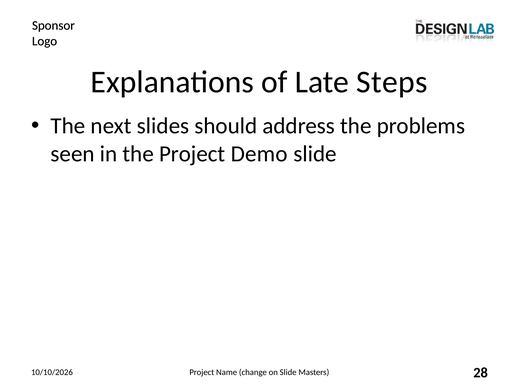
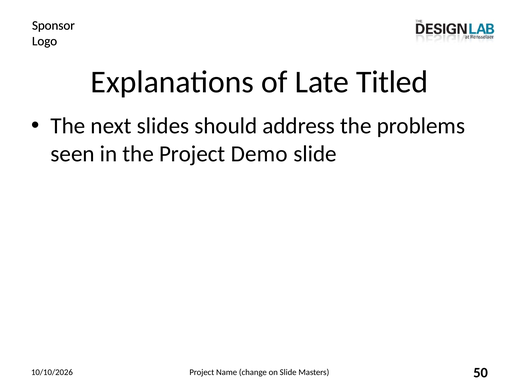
Steps: Steps -> Titled (392, 82)
28: 28 -> 50 (481, 372)
